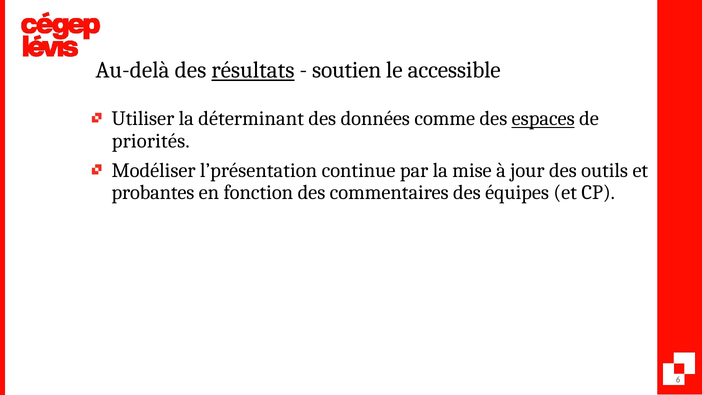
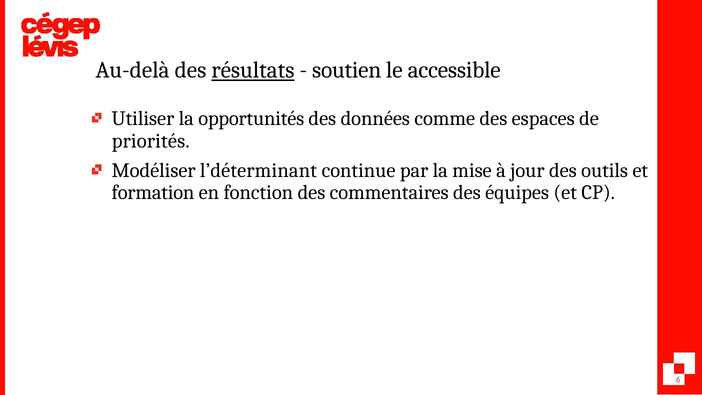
déterminant: déterminant -> opportunités (251, 119)
espaces underline: present -> none (543, 119)
l’présentation: l’présentation -> l’déterminant (258, 170)
probantes: probantes -> formation (153, 192)
